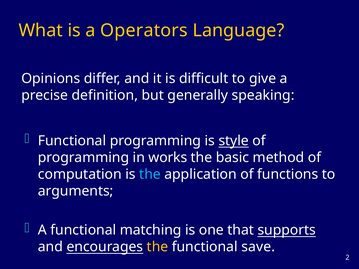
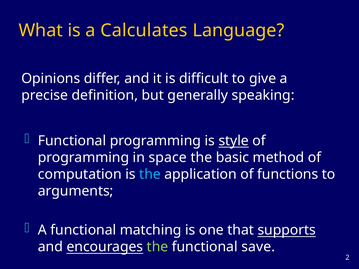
Operators: Operators -> Calculates (144, 31)
works: works -> space (168, 158)
the colour: yellow -> light green (157, 247)
